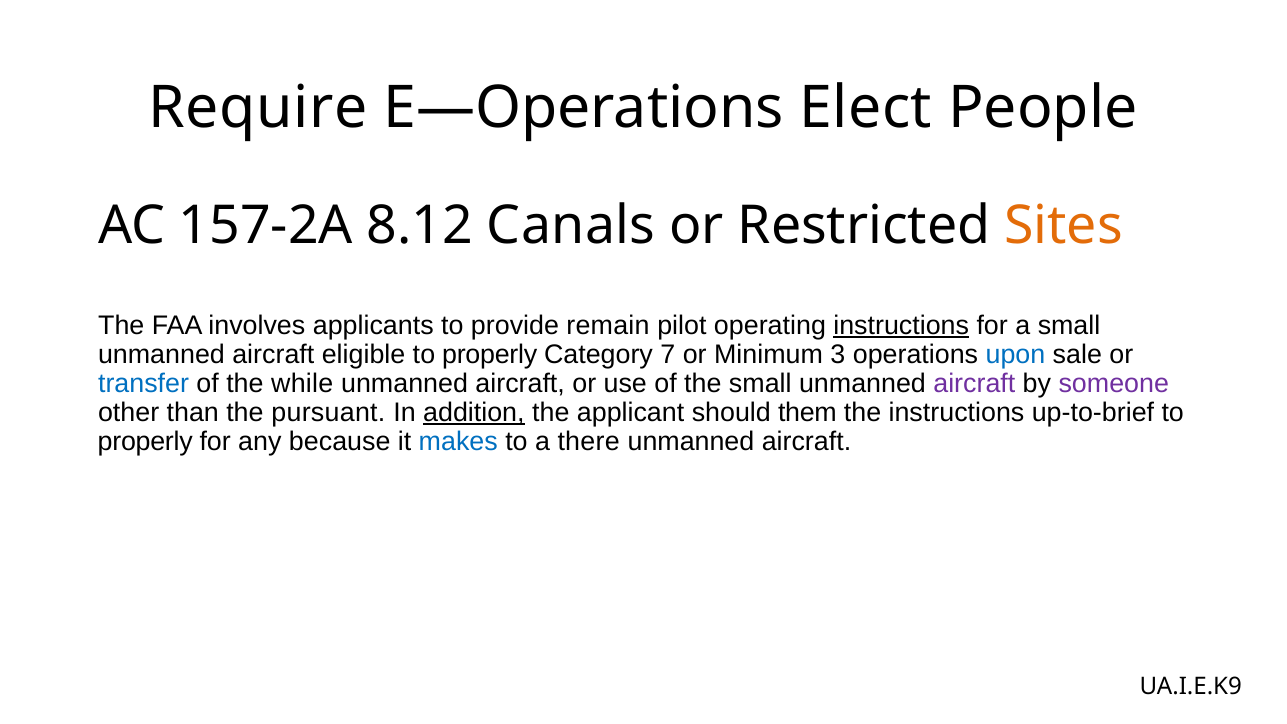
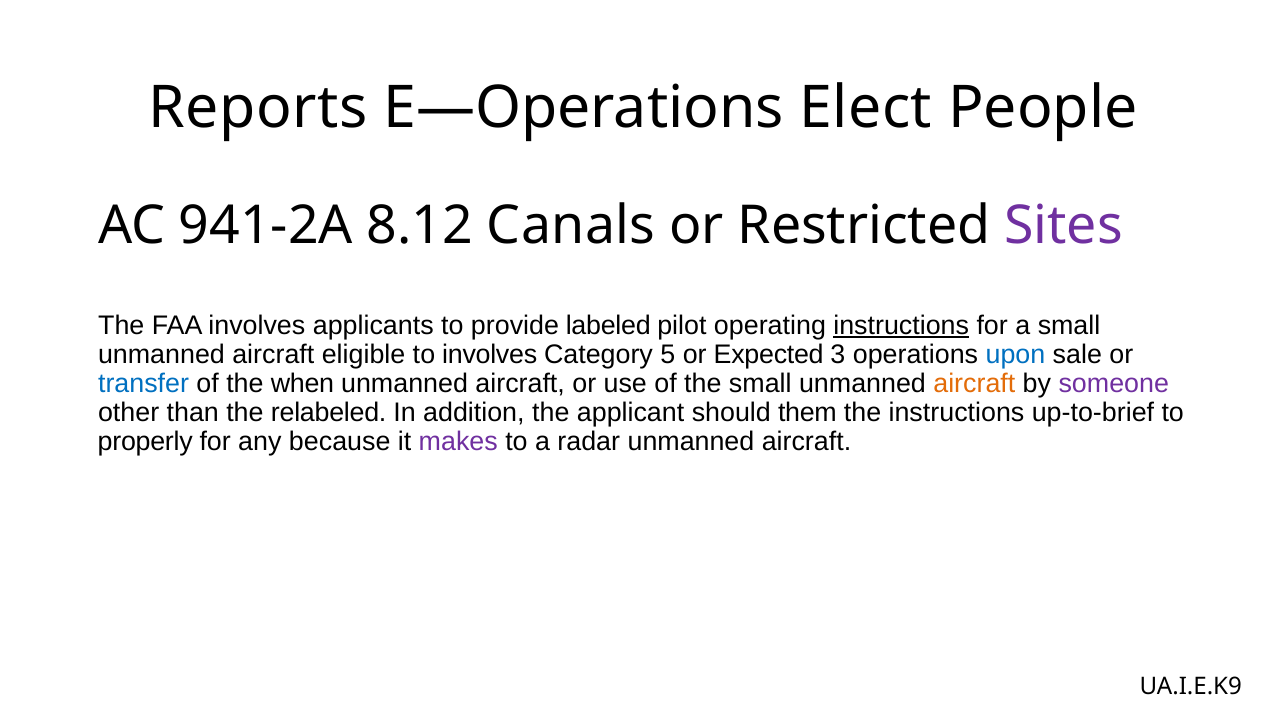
Require: Require -> Reports (258, 108)
157-2A: 157-2A -> 941-2A (266, 226)
Sites colour: orange -> purple (1064, 226)
remain: remain -> labeled (608, 326)
eligible to properly: properly -> involves (490, 355)
7: 7 -> 5 (668, 355)
Minimum: Minimum -> Expected (769, 355)
while: while -> when (302, 384)
aircraft colour: purple -> orange (974, 384)
pursuant: pursuant -> relabeled (329, 413)
addition underline: present -> none (474, 413)
makes colour: blue -> purple (458, 442)
there: there -> radar (589, 442)
